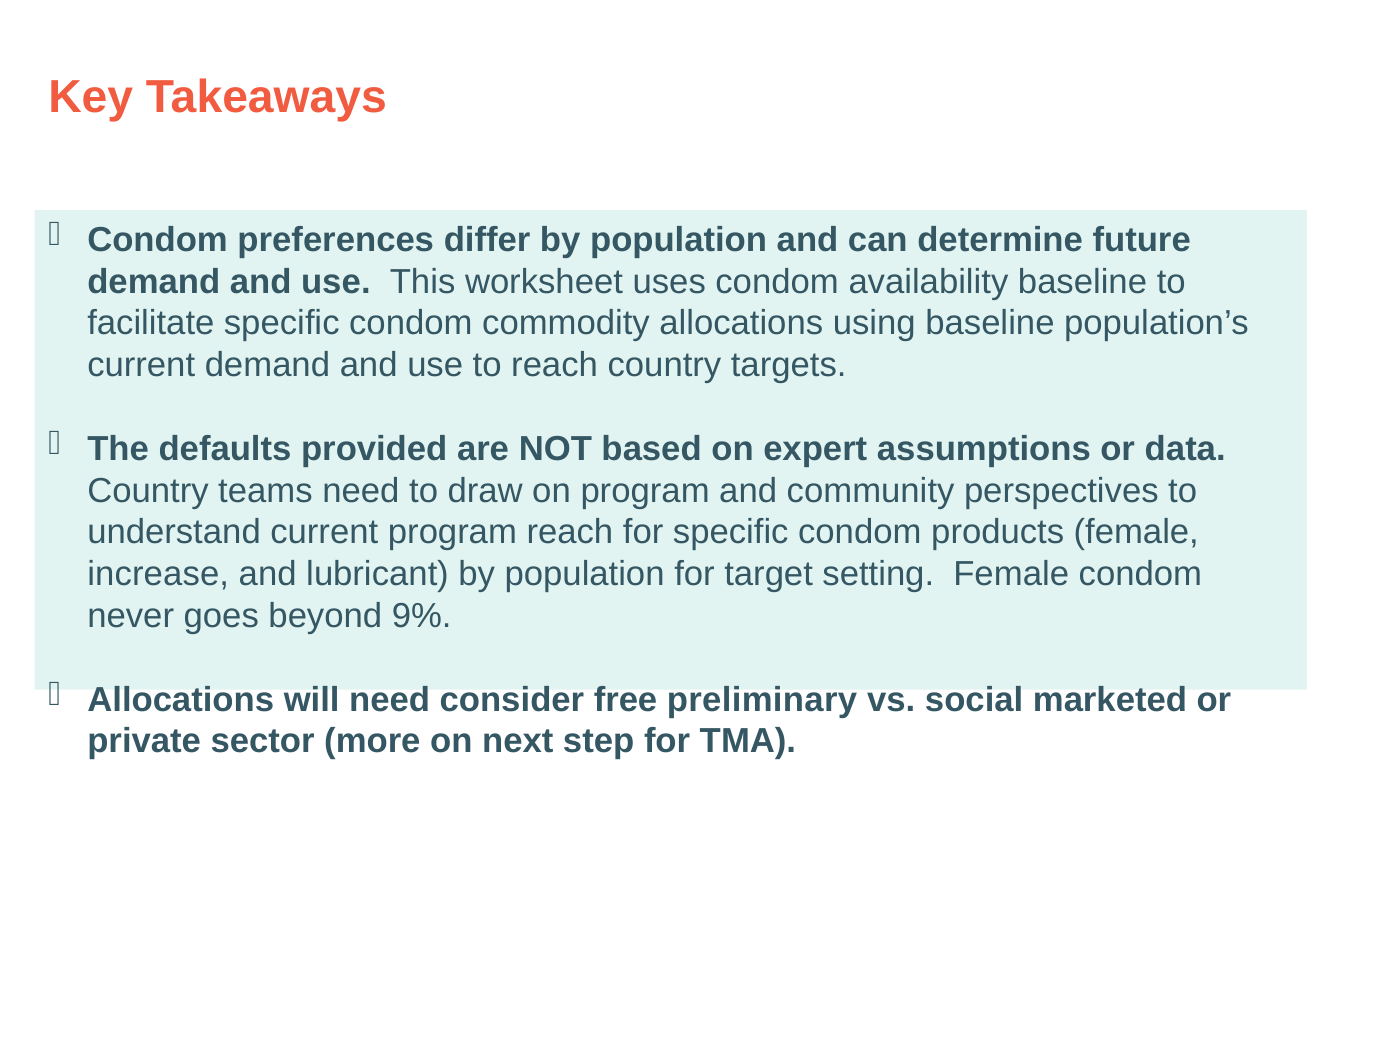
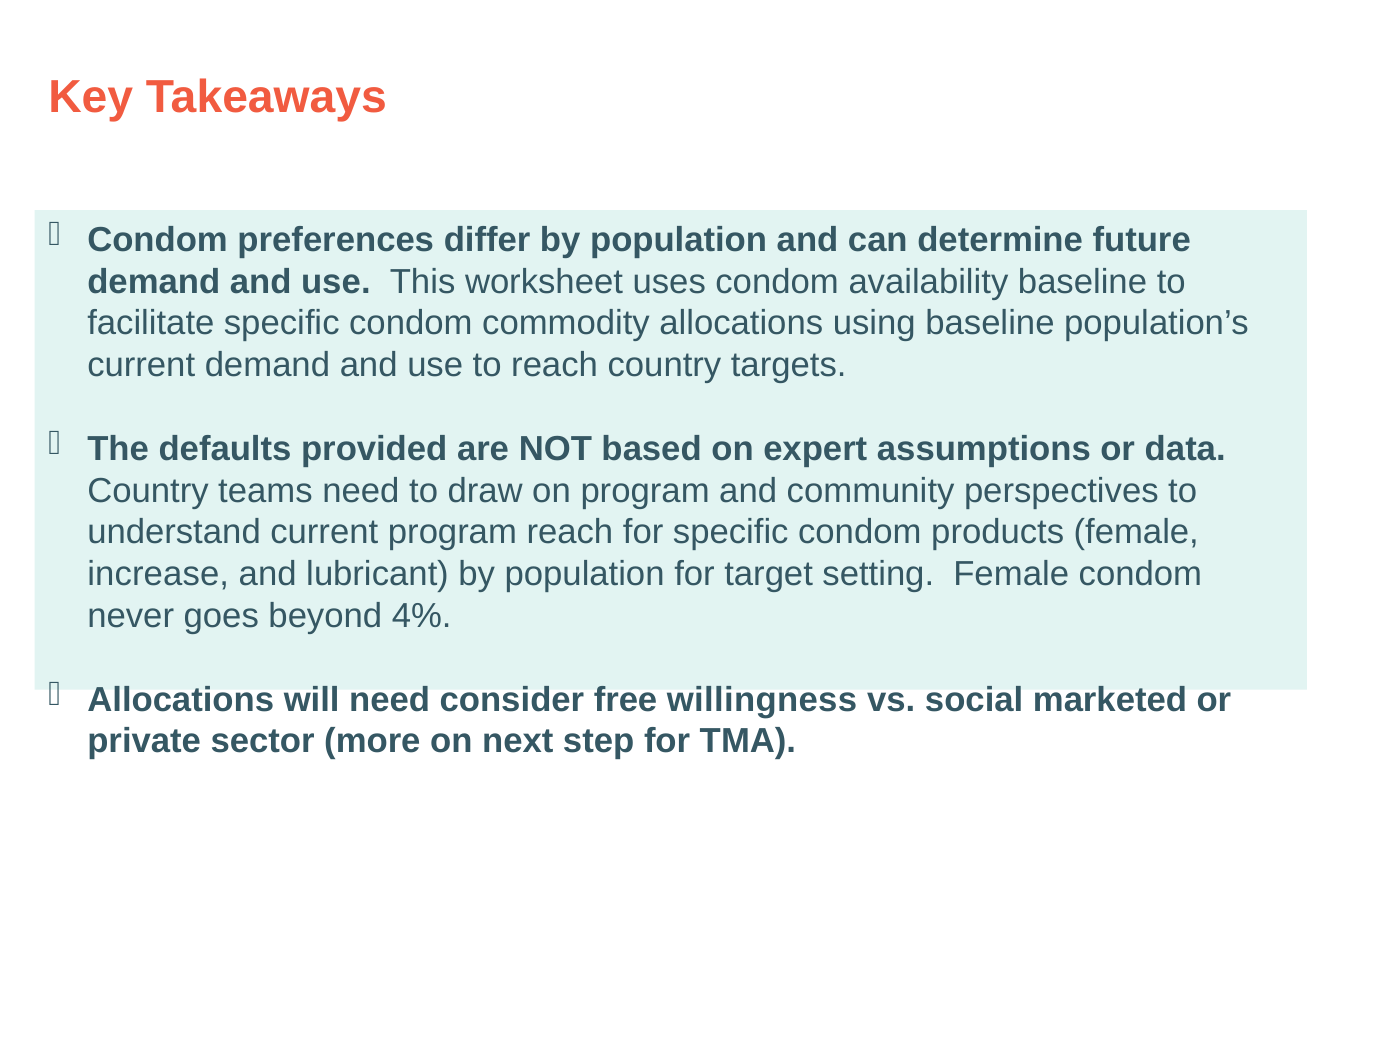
9%: 9% -> 4% (422, 616)
preliminary: preliminary -> willingness (762, 700)
